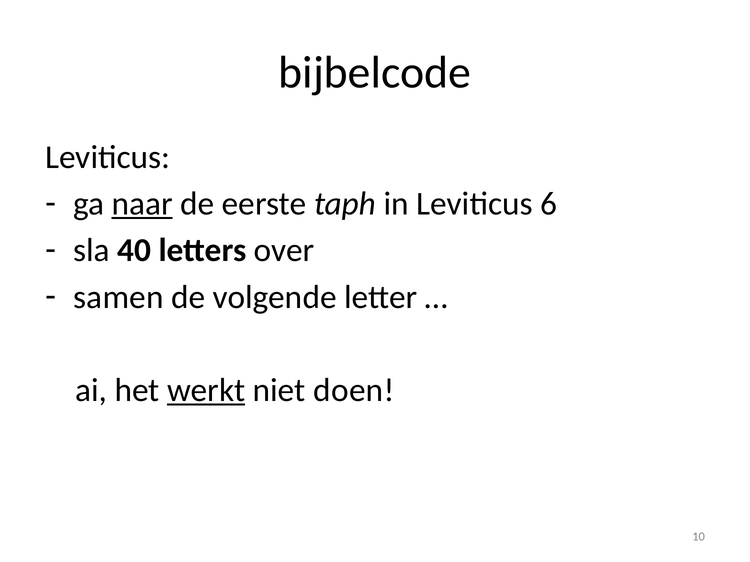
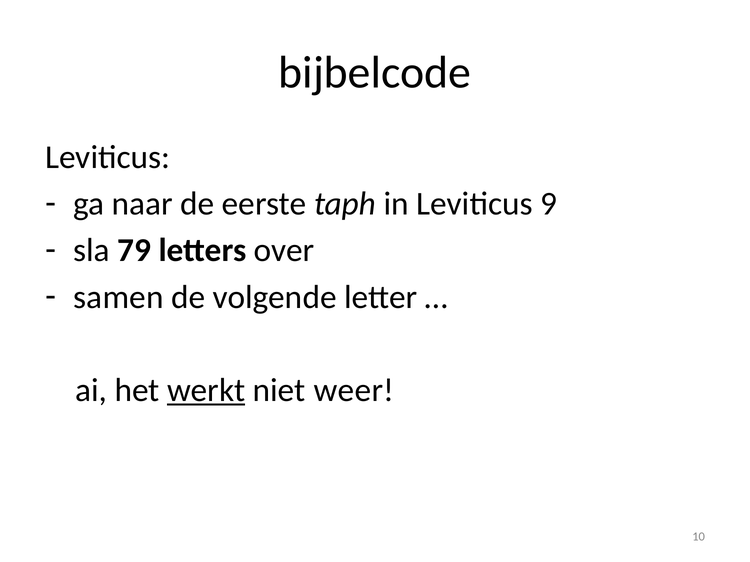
naar underline: present -> none (142, 204)
6: 6 -> 9 (549, 204)
40: 40 -> 79 (134, 251)
doen: doen -> weer (354, 391)
